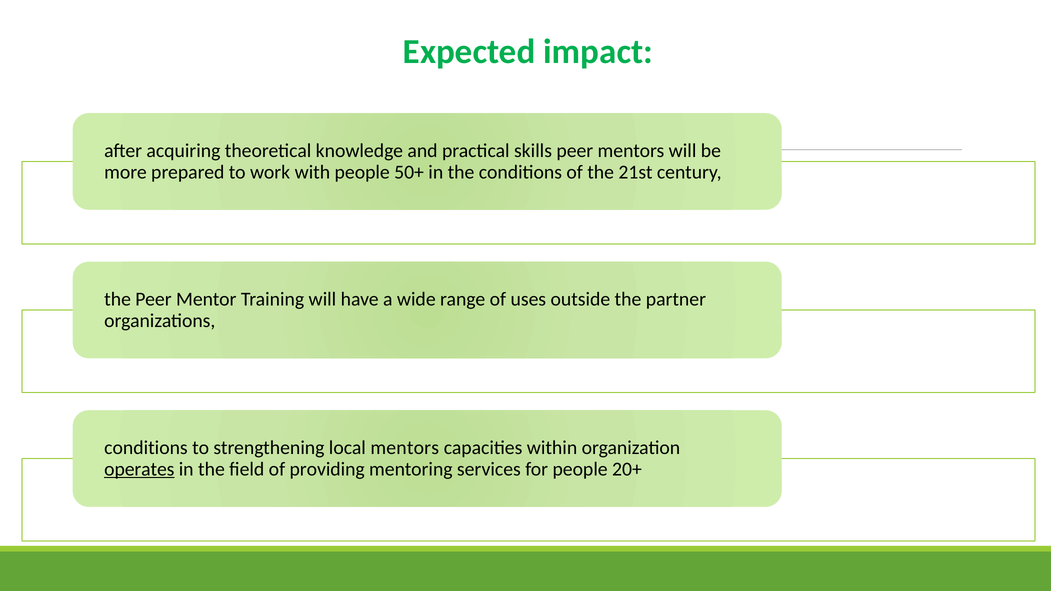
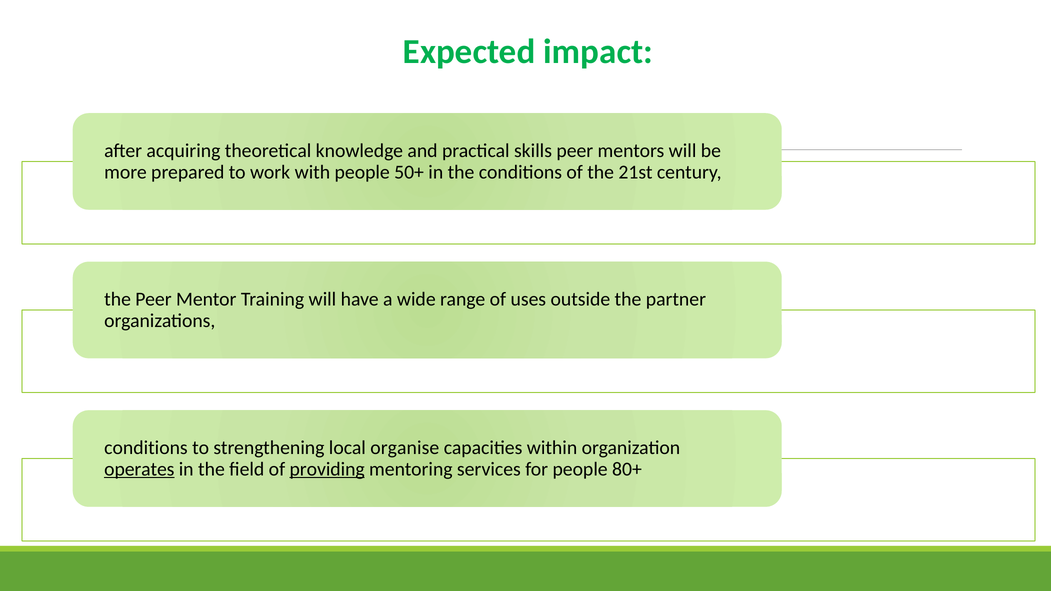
local mentors: mentors -> organise (405, 448)
providing underline: none -> present (327, 469)
20+: 20+ -> 80+ (627, 469)
